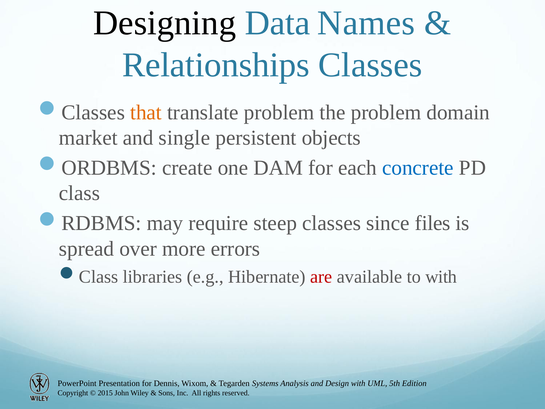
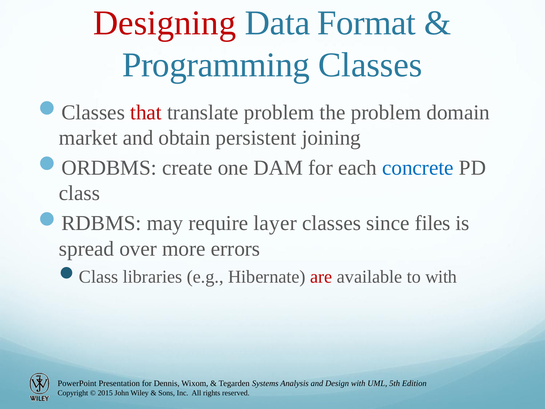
Designing colour: black -> red (165, 23)
Names: Names -> Format (367, 23)
Relationships: Relationships -> Programming (216, 65)
that colour: orange -> red (146, 112)
single: single -> obtain (185, 138)
objects: objects -> joining (331, 138)
steep: steep -> layer (275, 223)
